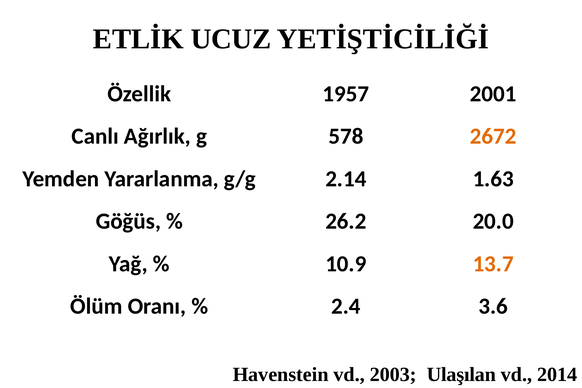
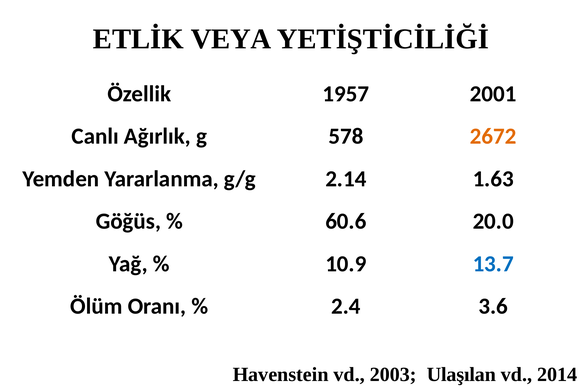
UCUZ: UCUZ -> VEYA (231, 39)
26.2: 26.2 -> 60.6 (346, 221)
13.7 colour: orange -> blue (493, 264)
